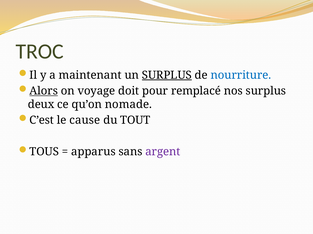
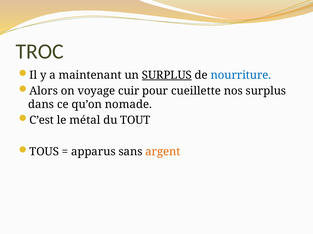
Alors underline: present -> none (44, 91)
doit: doit -> cuir (129, 91)
remplacé: remplacé -> cueillette (196, 91)
deux: deux -> dans (41, 105)
cause: cause -> métal (85, 121)
argent colour: purple -> orange (163, 152)
